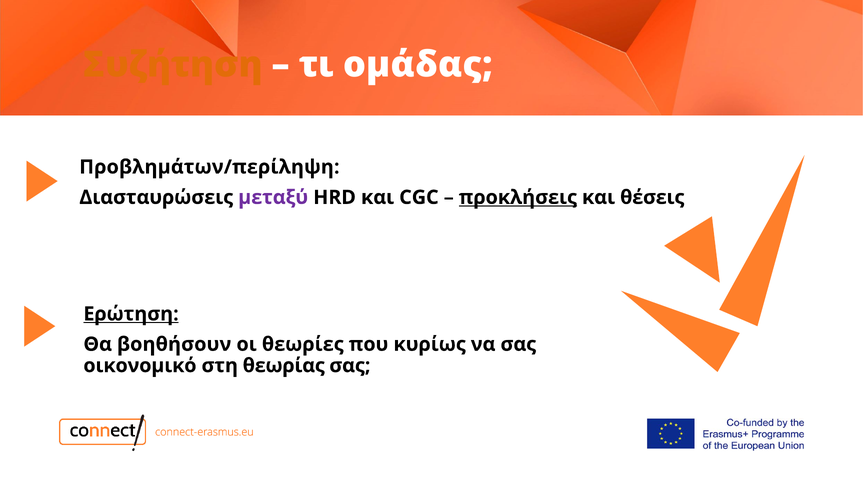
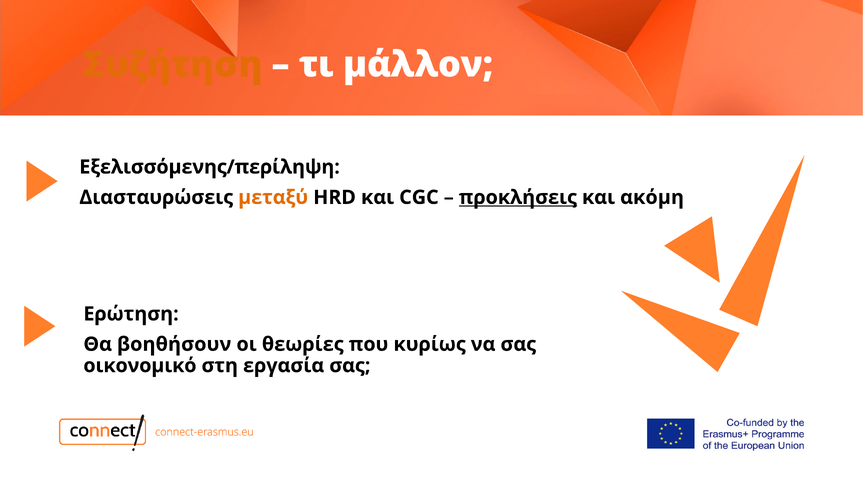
ομάδας: ομάδας -> μάλλον (418, 65)
Προβλημάτων/περίληψη: Προβλημάτων/περίληψη -> Εξελισσόμενης/περίληψη (210, 167)
μεταξύ colour: purple -> orange (273, 197)
θέσεις: θέσεις -> ακόμη (652, 197)
Ερώτηση underline: present -> none (131, 314)
θεωρίας: θεωρίας -> εργασία (284, 365)
